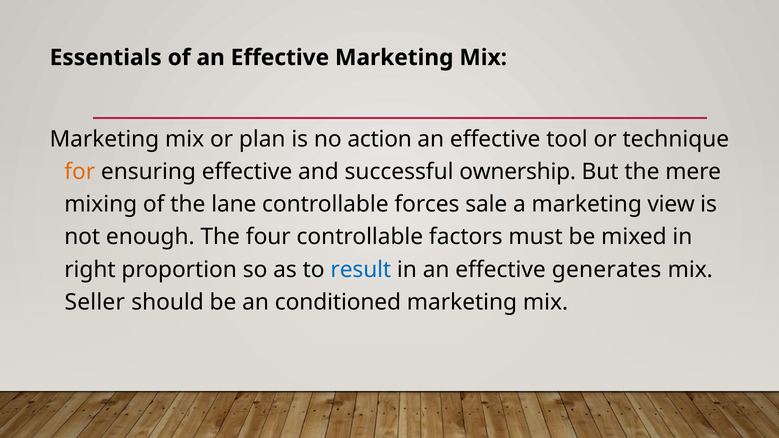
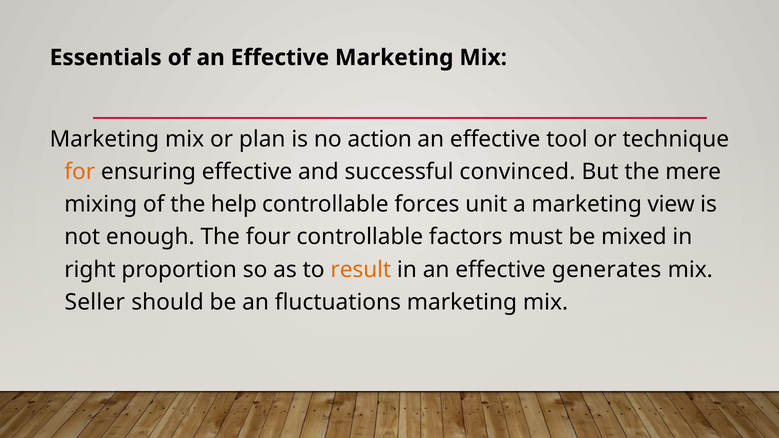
ownership: ownership -> convinced (517, 172)
lane: lane -> help (234, 204)
sale: sale -> unit (486, 204)
result colour: blue -> orange (361, 270)
conditioned: conditioned -> fluctuations (338, 302)
